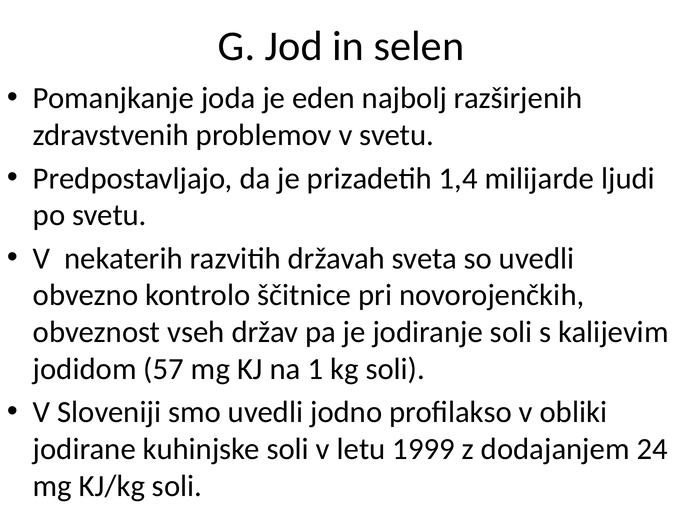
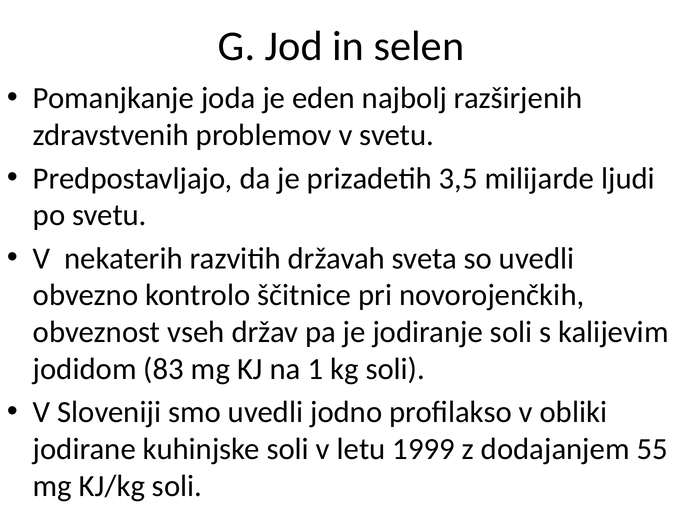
1,4: 1,4 -> 3,5 (458, 178)
57: 57 -> 83 (164, 369)
24: 24 -> 55 (652, 449)
